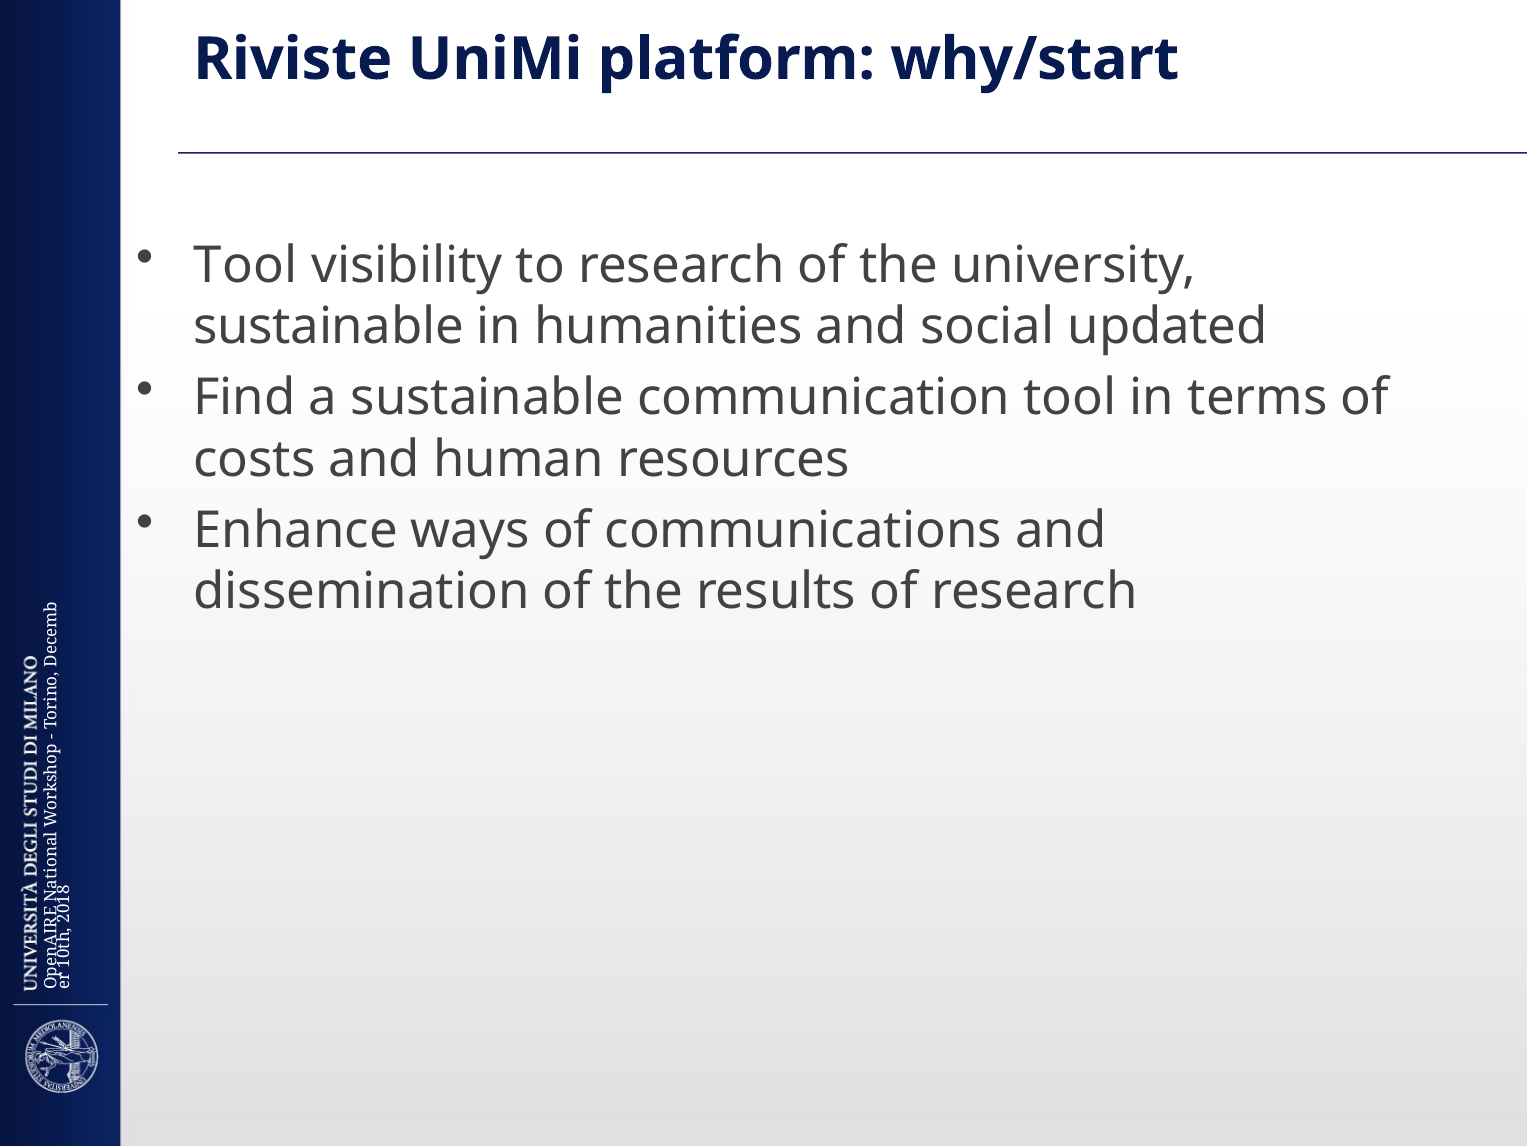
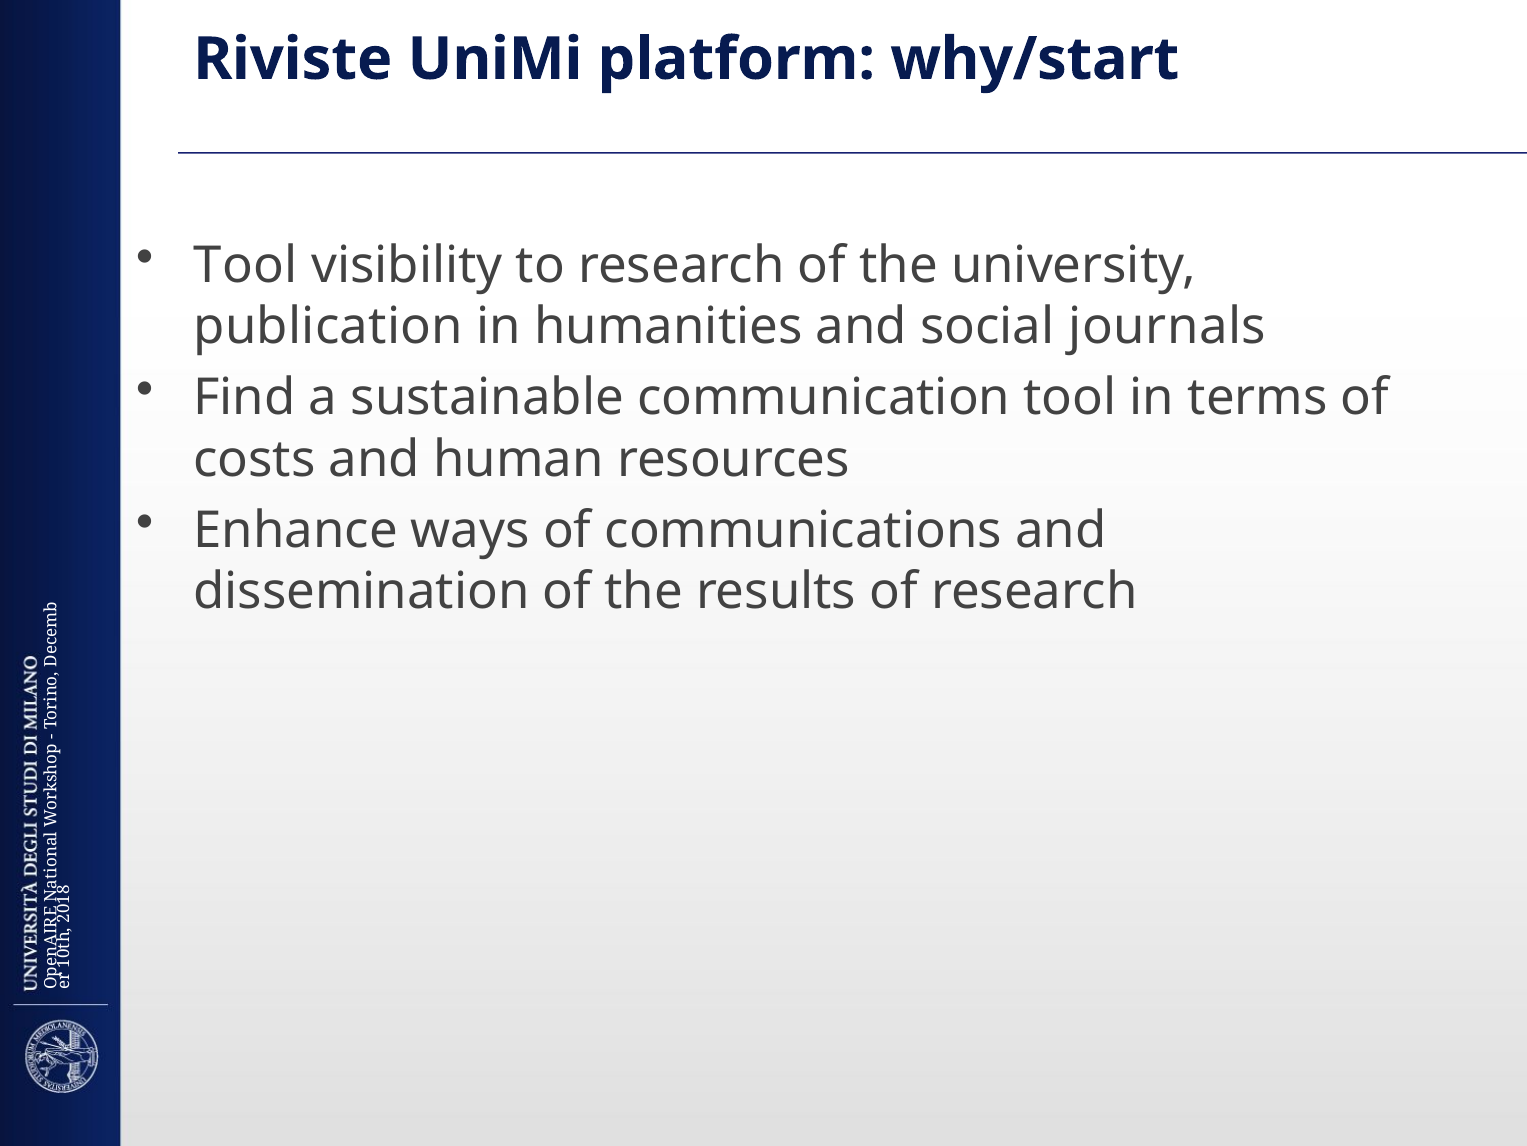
sustainable: sustainable -> publication (328, 327)
updated: updated -> journals (1167, 327)
